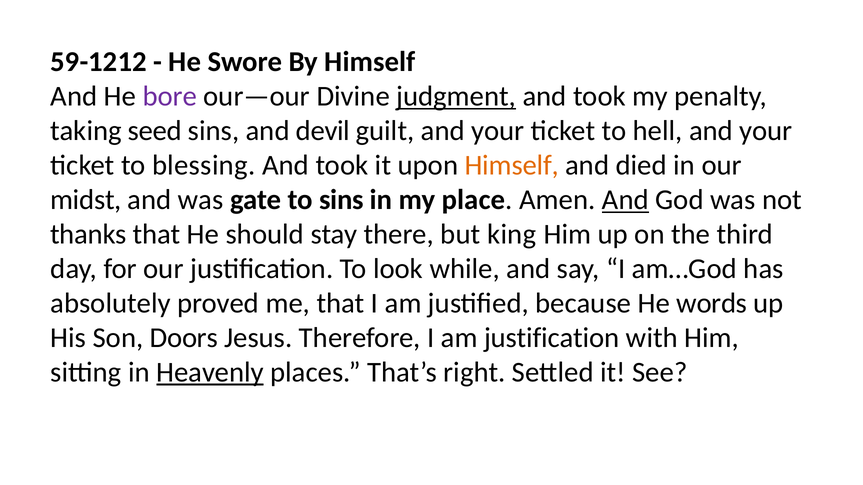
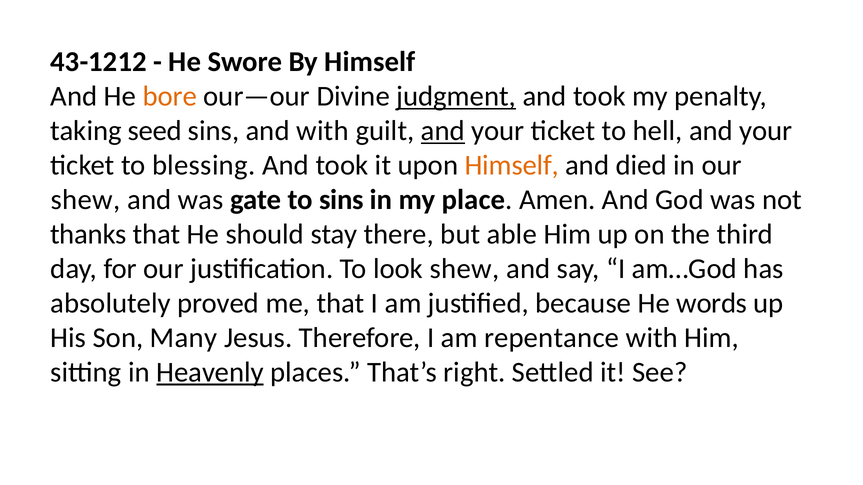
59-1212: 59-1212 -> 43-1212 (99, 62)
bore colour: purple -> orange (170, 96)
and devil: devil -> with (323, 131)
and underline: none -> present (443, 131)
midst: midst -> shew (86, 200)
And underline: present -> none (625, 200)
king: king -> able (512, 234)
look while: while -> shew (465, 269)
Doors: Doors -> Many (184, 338)
am justification: justification -> repentance (552, 338)
